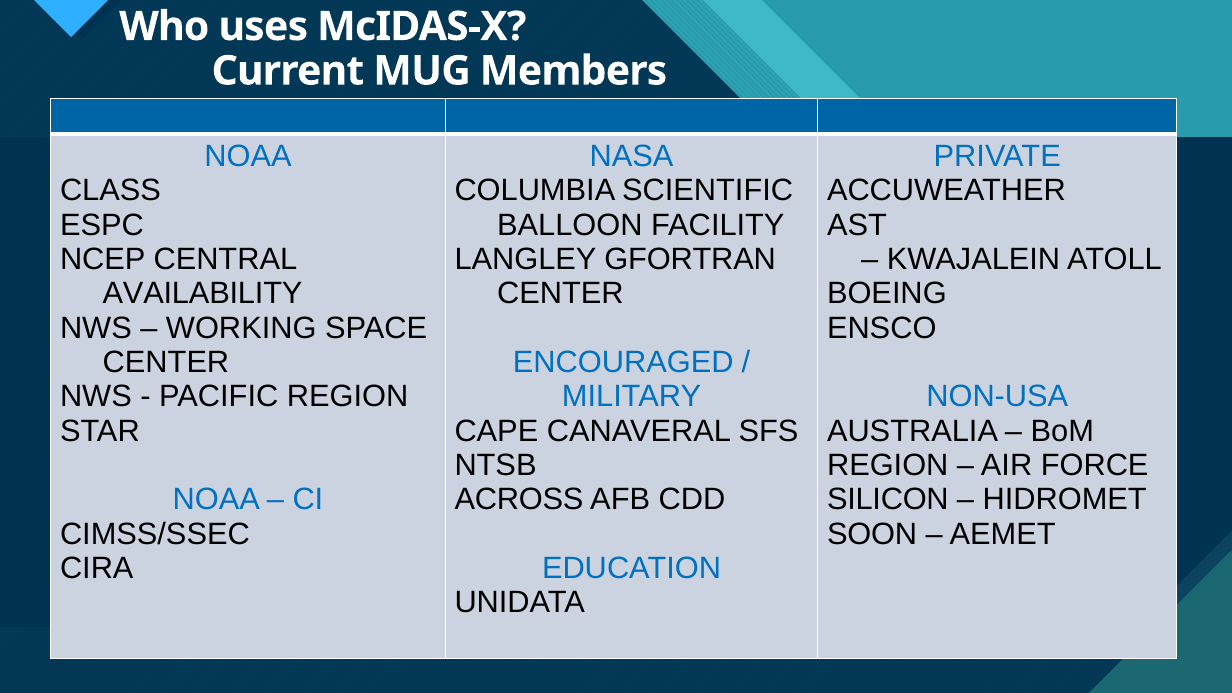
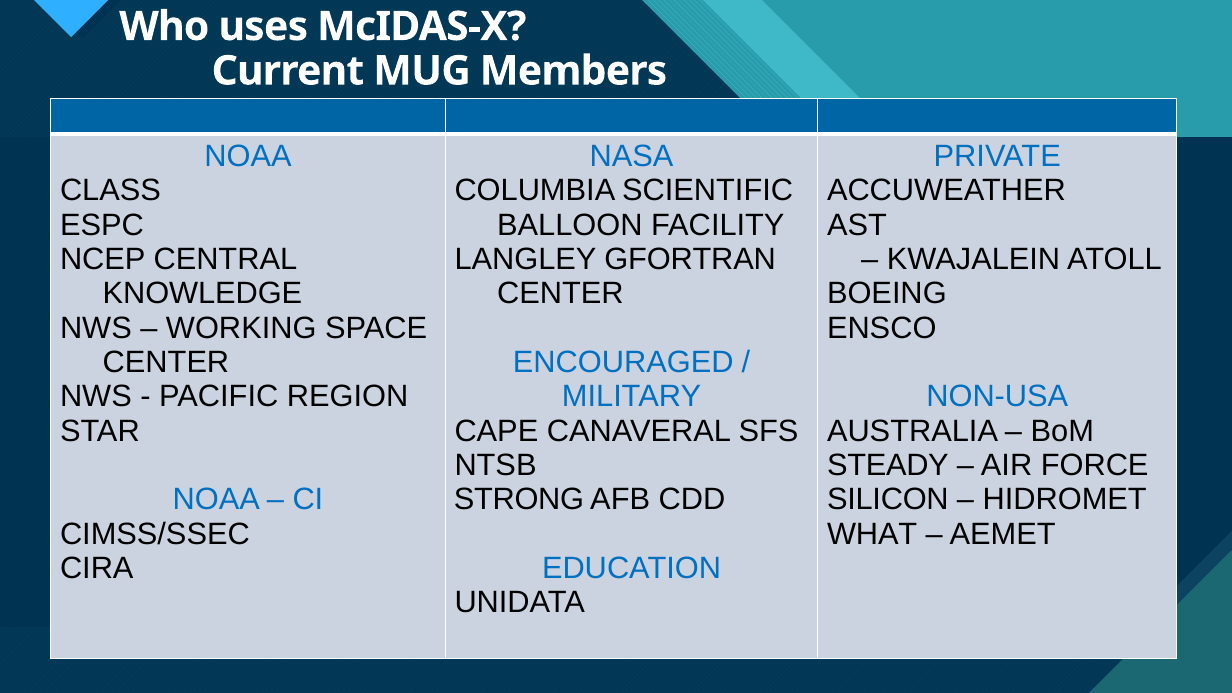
AVAILABILITY: AVAILABILITY -> KNOWLEDGE (202, 294)
REGION: REGION -> STEADY (888, 465)
ACROSS: ACROSS -> STRONG (519, 500)
SOON: SOON -> WHAT (872, 534)
